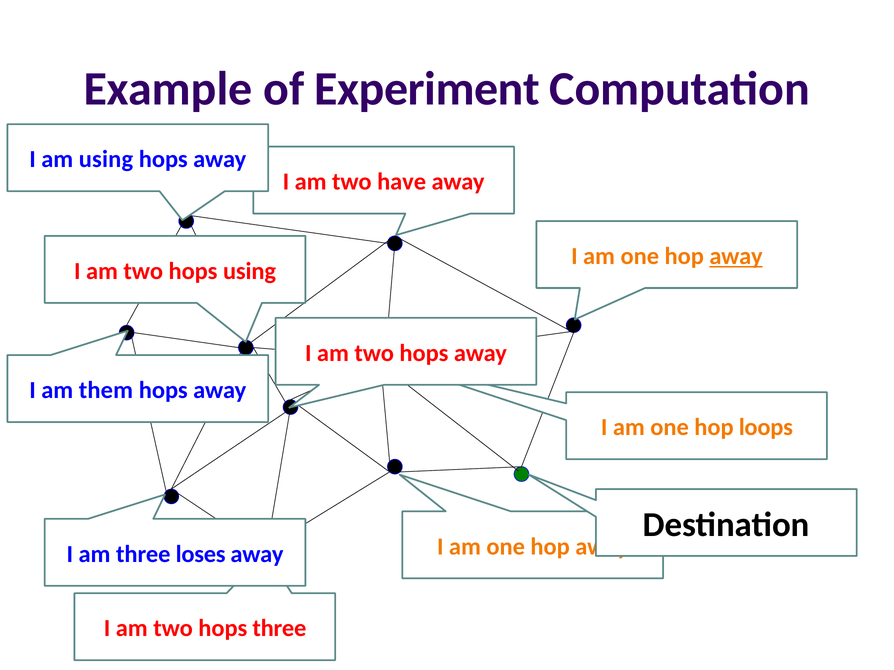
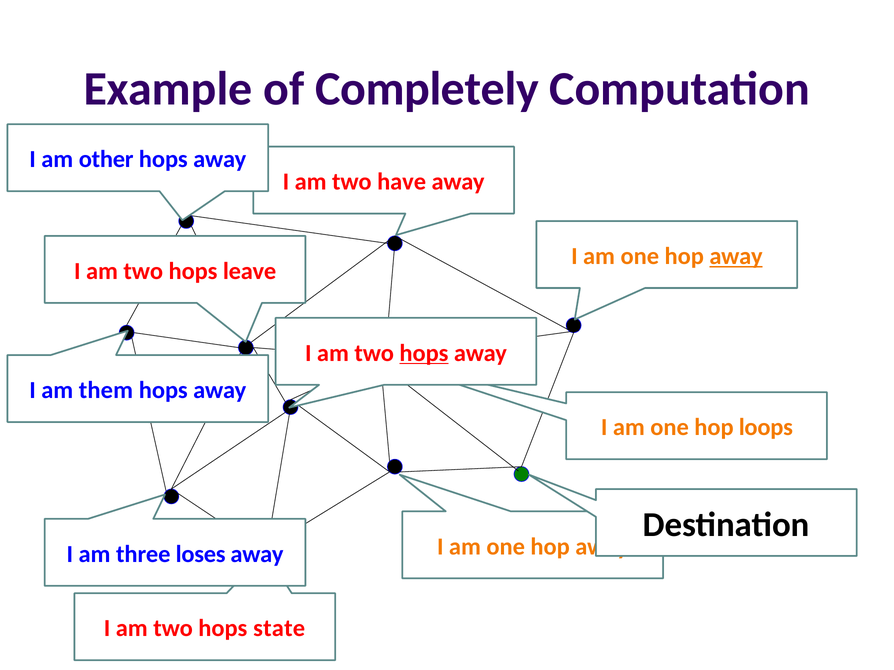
Experiment: Experiment -> Completely (427, 89)
am using: using -> other (106, 160)
hops using: using -> leave (250, 271)
hops underline: none -> present (424, 353)
hops three: three -> state (279, 629)
